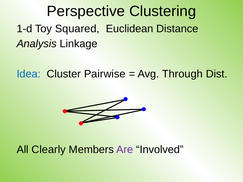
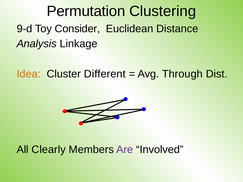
Perspective: Perspective -> Permutation (86, 11)
1-d: 1-d -> 9-d (24, 29)
Squared: Squared -> Consider (77, 29)
Idea colour: blue -> orange (29, 74)
Pairwise: Pairwise -> Different (105, 74)
